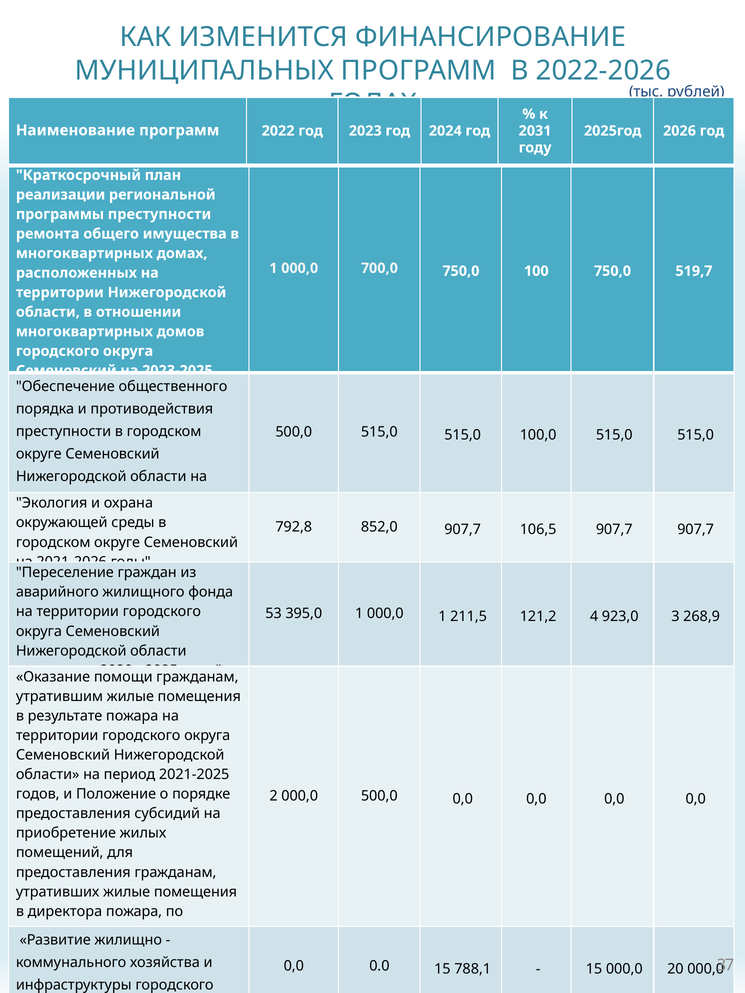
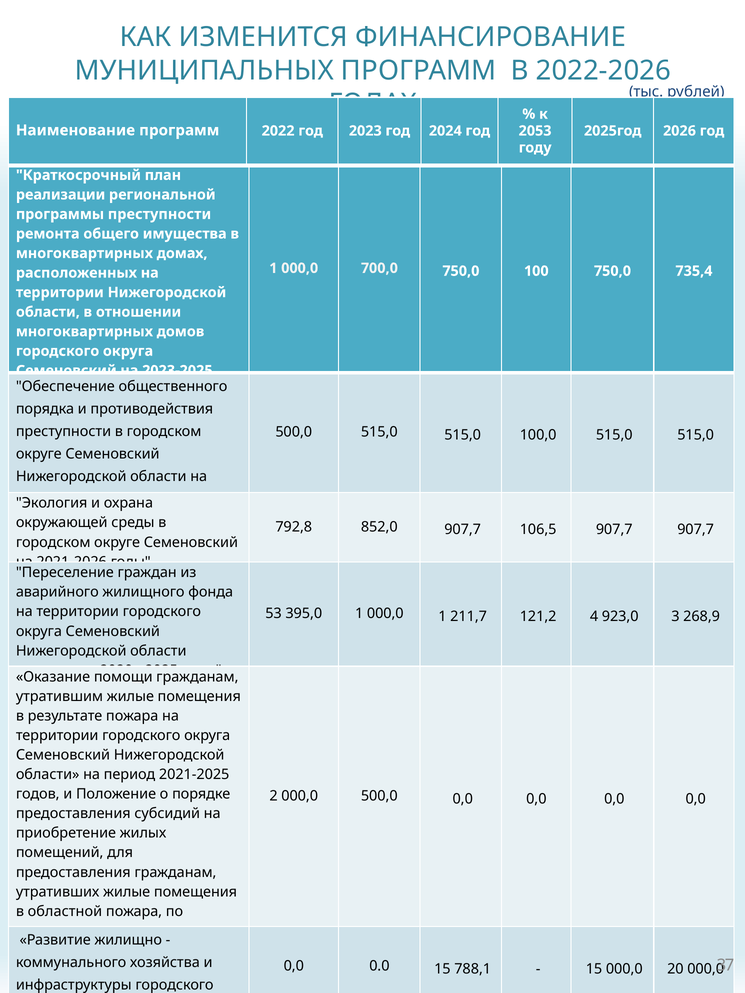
2031: 2031 -> 2053 (535, 131)
519,7: 519,7 -> 735,4 (694, 271)
211,5: 211,5 -> 211,7 (469, 617)
директора: директора -> областной (65, 912)
